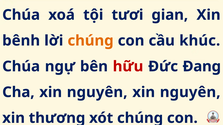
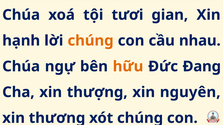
bênh: bênh -> hạnh (21, 41)
khúc: khúc -> nhau (200, 41)
hữu colour: red -> orange (128, 67)
Cha xin nguyên: nguyên -> thượng (97, 93)
